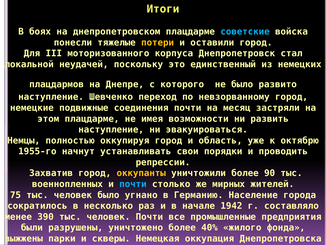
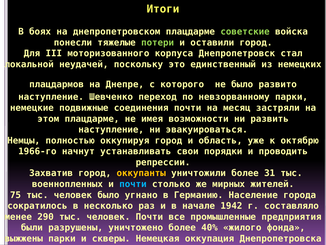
советские colour: light blue -> light green (245, 32)
потери colour: yellow -> light green (158, 42)
невзорванному город: город -> парки (291, 97)
1955-го: 1955-го -> 1966-го (37, 151)
90: 90 -> 31 (270, 173)
390: 390 -> 290 (46, 216)
